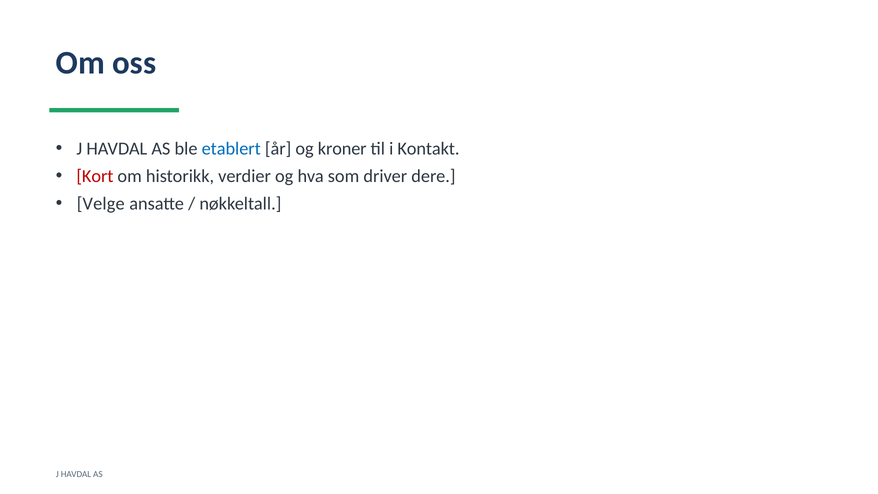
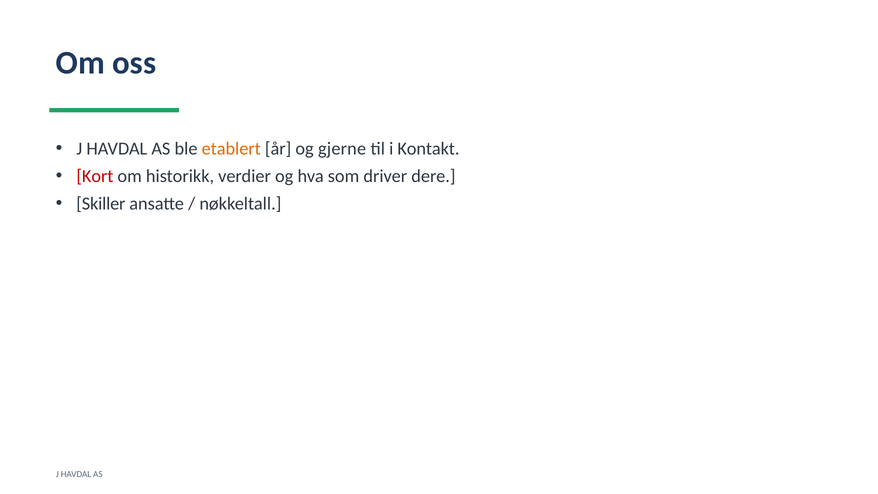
etablert colour: blue -> orange (231, 149)
kroner: kroner -> gjerne (342, 149)
Velge: Velge -> Skiller (101, 204)
